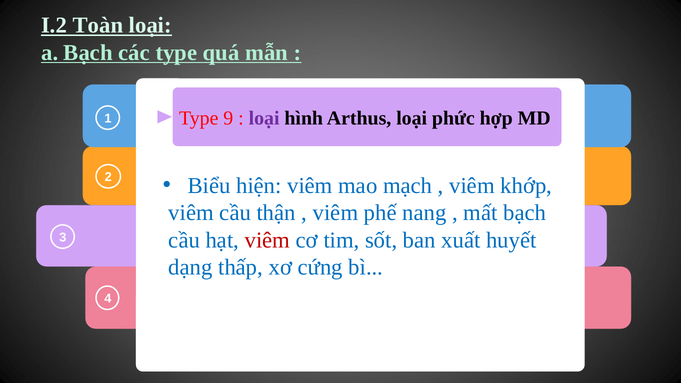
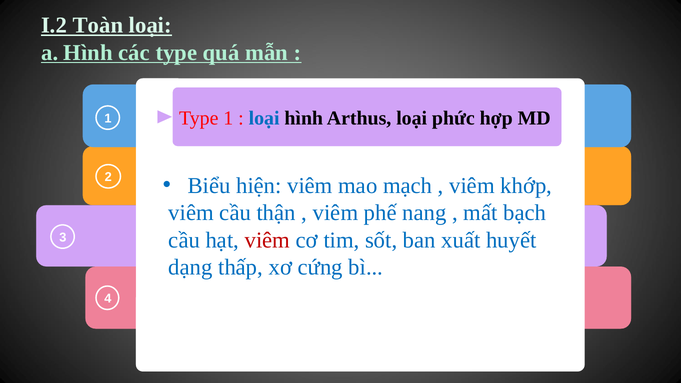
a Bạch: Bạch -> Hình (88, 53)
Type 9: 9 -> 1 (228, 118)
loại colour: purple -> blue (264, 118)
